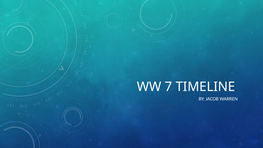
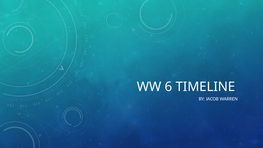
7: 7 -> 6 (169, 87)
